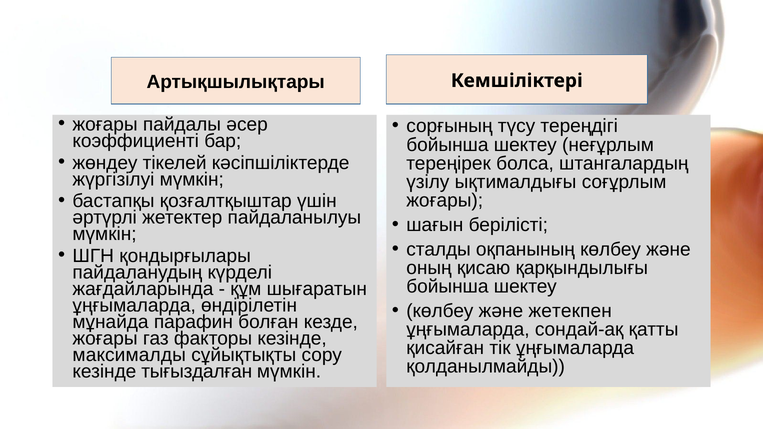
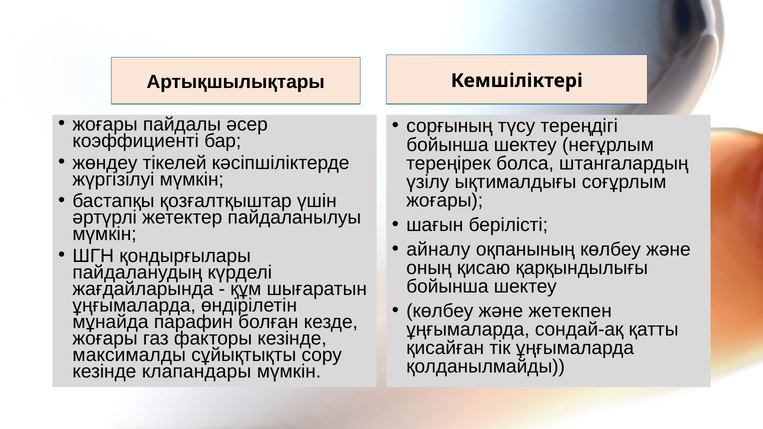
сталды: сталды -> айналу (438, 249)
тығыздалған: тығыздалған -> клапандары (197, 371)
